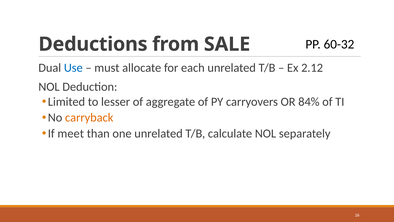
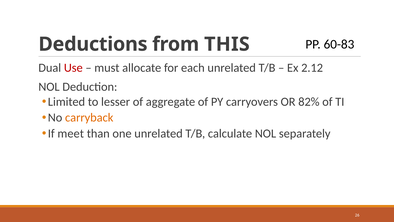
60-32: 60-32 -> 60-83 (339, 44)
SALE: SALE -> THIS (227, 44)
Use colour: blue -> red (73, 68)
84%: 84% -> 82% (309, 102)
